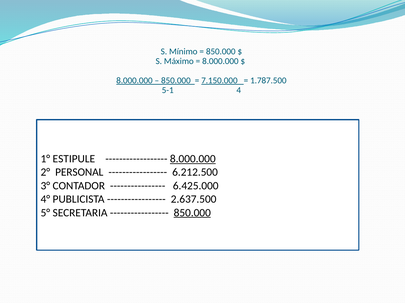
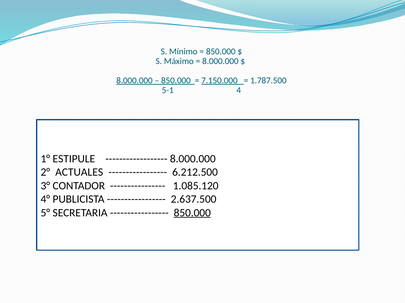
8.000.000 underline: present -> none (193, 159)
PERSONAL: PERSONAL -> ACTUALES (79, 173)
6.425.000: 6.425.000 -> 1.085.120 (196, 186)
